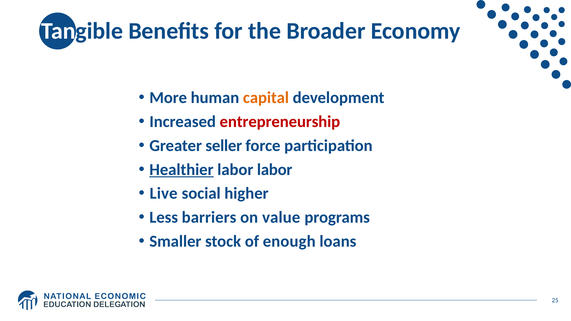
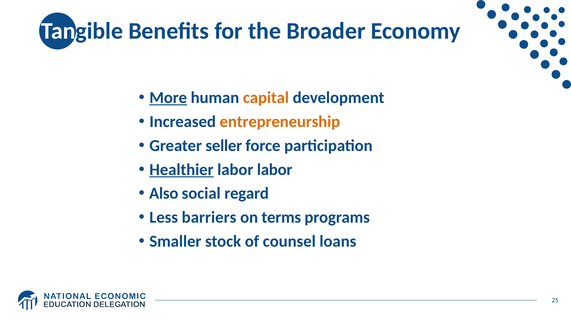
More underline: none -> present (168, 98)
entrepreneurship colour: red -> orange (280, 122)
Live: Live -> Also (164, 194)
higher: higher -> regard (247, 194)
value: value -> terms (281, 218)
enough: enough -> counsel (289, 241)
